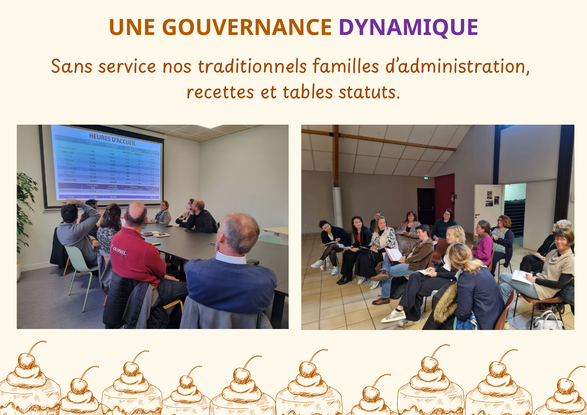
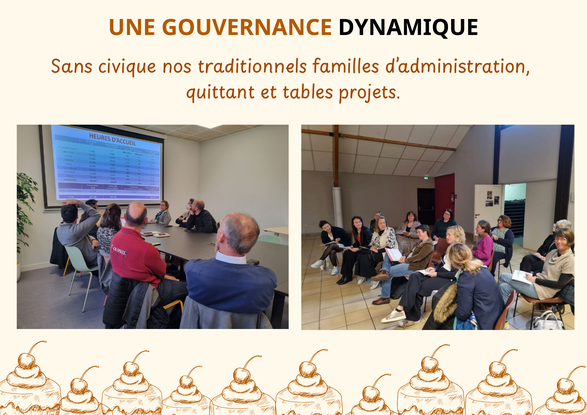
DYNAMIQUE colour: purple -> black (408, 28)
service: service -> civique (127, 67)
recettes: recettes -> quittant (220, 92)
statuts: statuts -> projets (370, 92)
